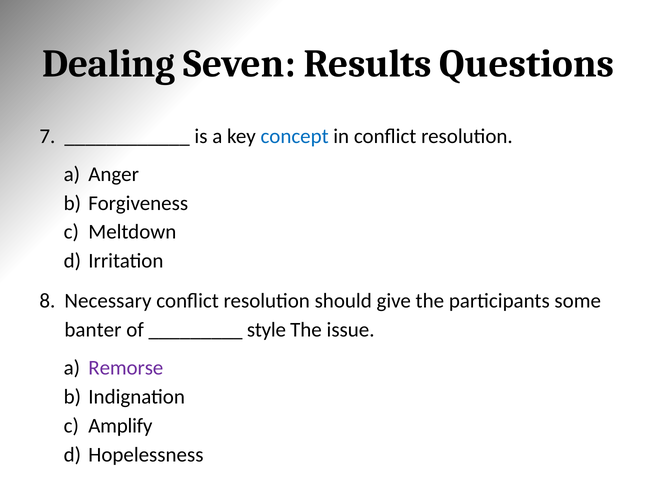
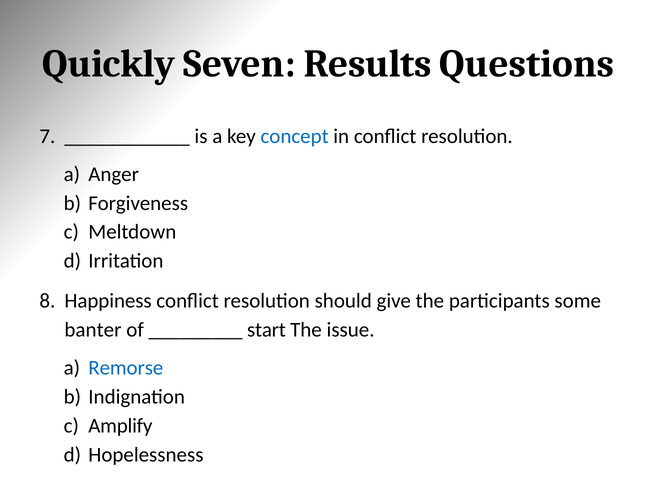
Dealing: Dealing -> Quickly (109, 64)
Necessary: Necessary -> Happiness (108, 301)
style: style -> start (266, 330)
Remorse colour: purple -> blue (126, 368)
